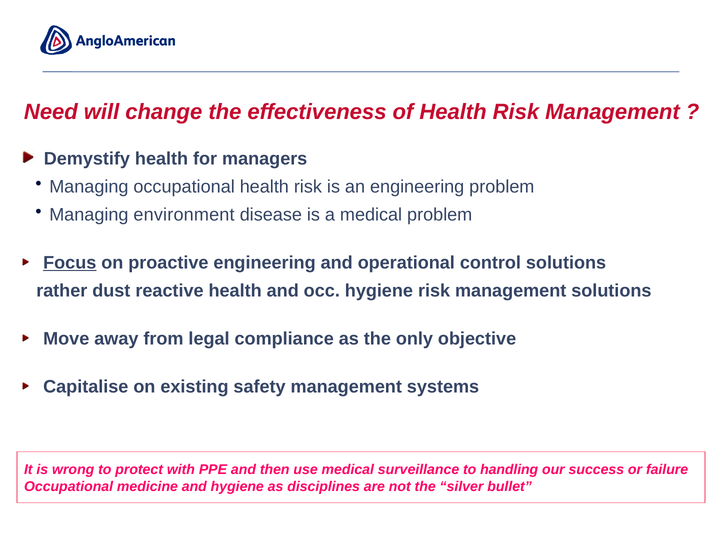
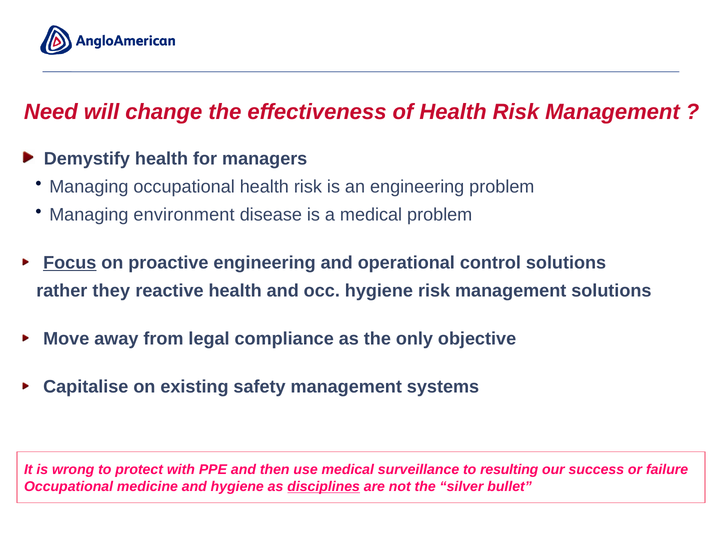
dust: dust -> they (111, 290)
handling: handling -> resulting (509, 469)
disciplines underline: none -> present (324, 486)
